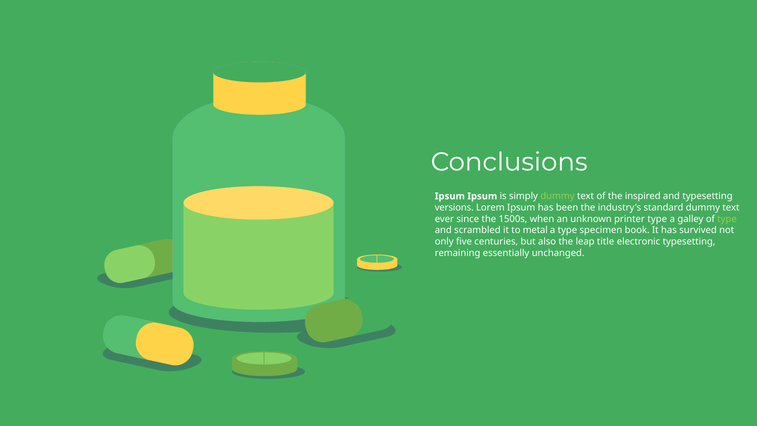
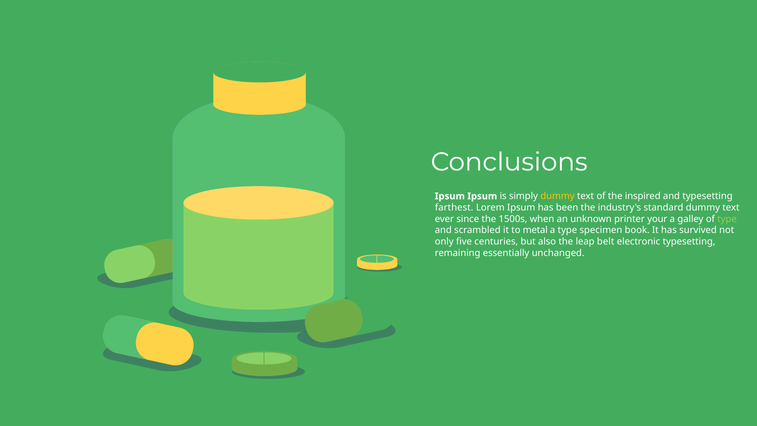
dummy colour: light green -> yellow (557, 196)
versions: versions -> farthest (454, 207)
printer type: type -> your (657, 219)
title: title -> belt (606, 242)
